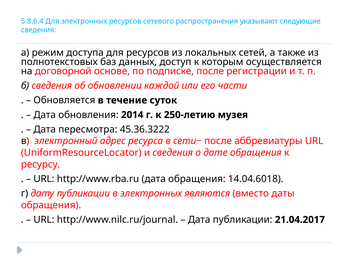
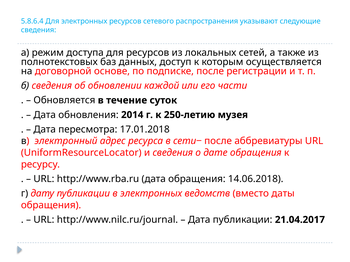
45.36.3222: 45.36.3222 -> 17.01.2018 (145, 130)
14.04.6018: 14.04.6018 -> 14.06.2018 (256, 179)
являются: являются -> ведомств (207, 194)
